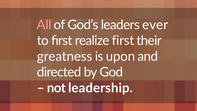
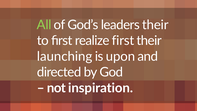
All colour: pink -> light green (44, 25)
leaders ever: ever -> their (155, 25)
greatness: greatness -> launching (65, 56)
leadership: leadership -> inspiration (101, 88)
